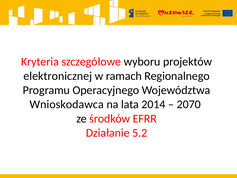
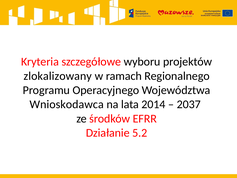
elektronicznej: elektronicznej -> zlokalizowany (58, 76)
2070: 2070 -> 2037 (189, 104)
